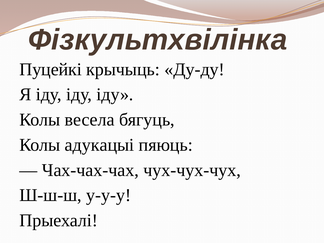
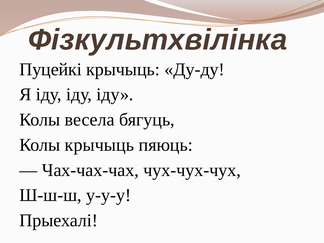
Колы адукацыі: адукацыі -> крычыць (99, 145)
